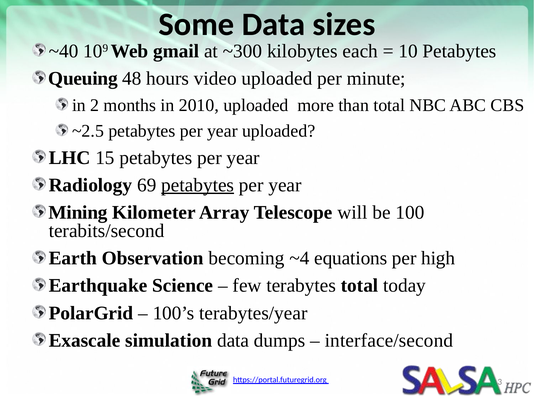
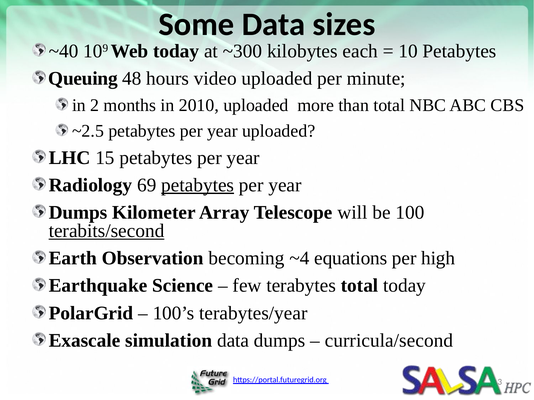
Web gmail: gmail -> today (176, 51)
Mining: Mining -> Dumps (78, 213)
terabits/second underline: none -> present (107, 231)
interface/second: interface/second -> curricula/second (389, 341)
